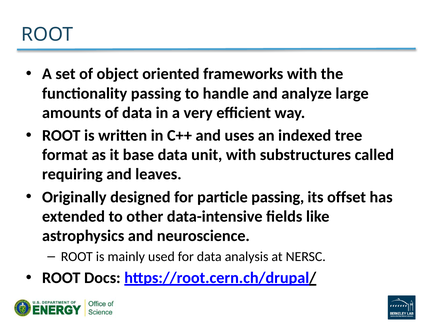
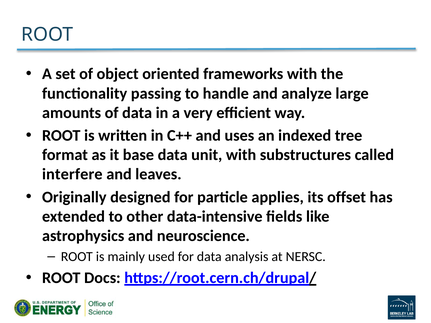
requiring: requiring -> interfere (72, 174)
particle passing: passing -> applies (278, 197)
